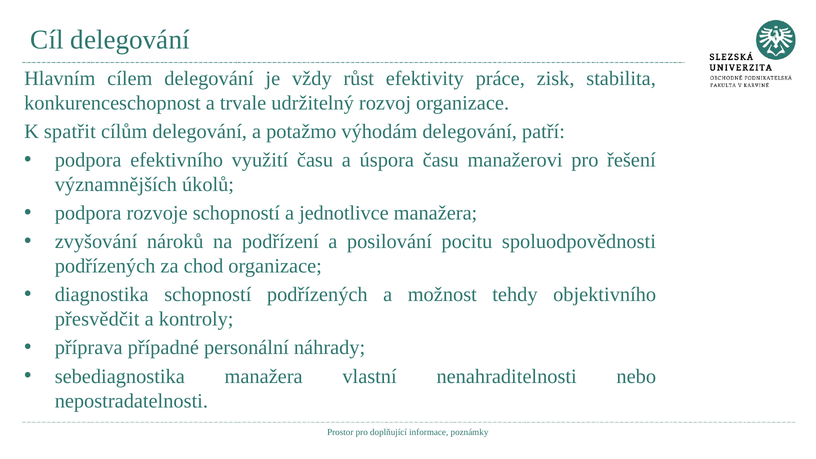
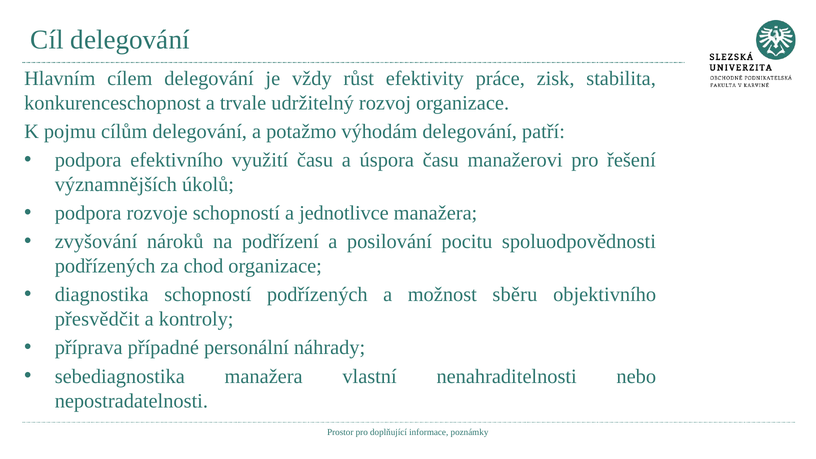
spatřit: spatřit -> pojmu (70, 132)
tehdy: tehdy -> sběru (515, 295)
